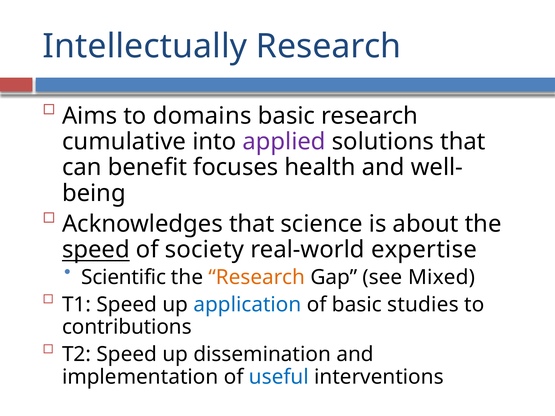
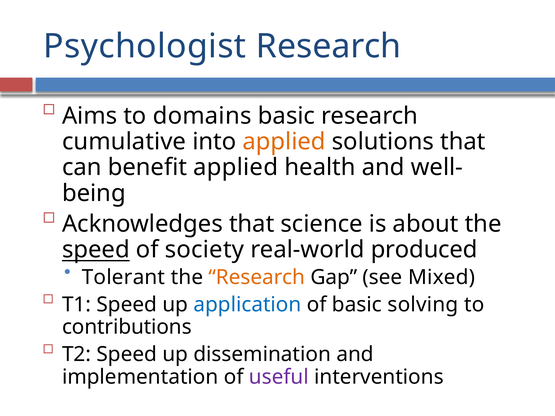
Intellectually: Intellectually -> Psychologist (145, 46)
applied colour: purple -> orange (284, 142)
benefit focuses: focuses -> applied (236, 168)
expertise: expertise -> produced (424, 250)
Scientific: Scientific -> Tolerant (123, 277)
studies: studies -> solving (423, 305)
useful colour: blue -> purple (279, 377)
